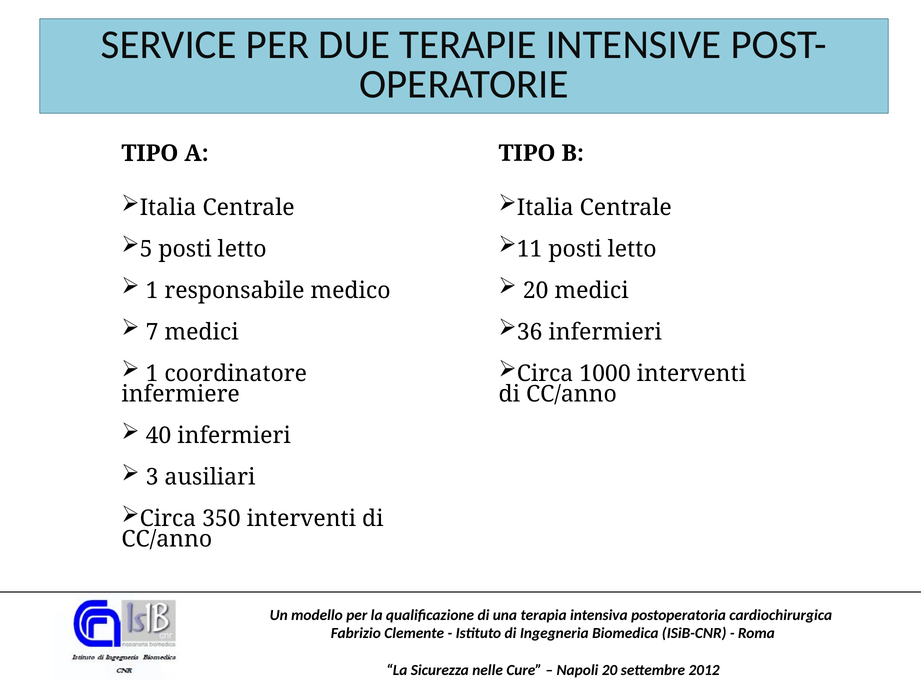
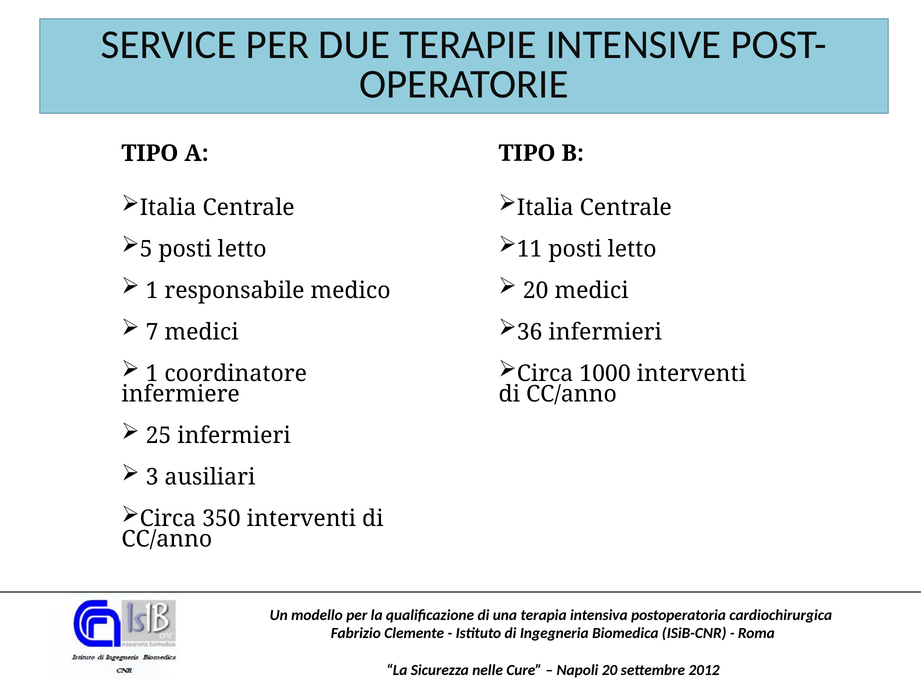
40: 40 -> 25 (158, 436)
